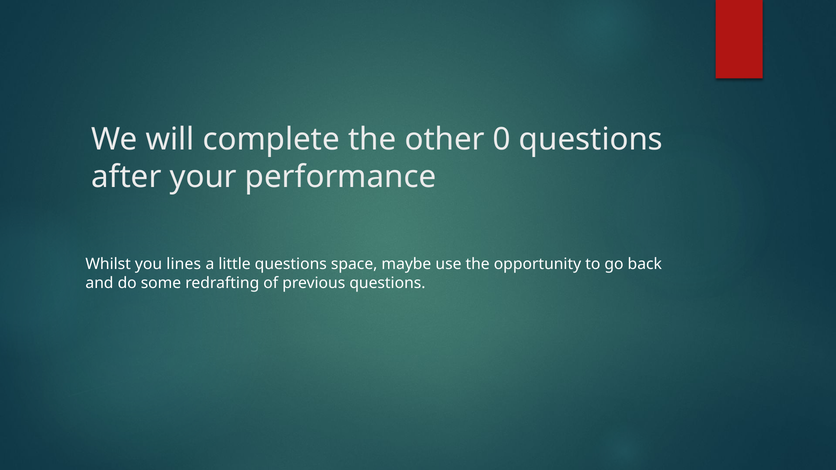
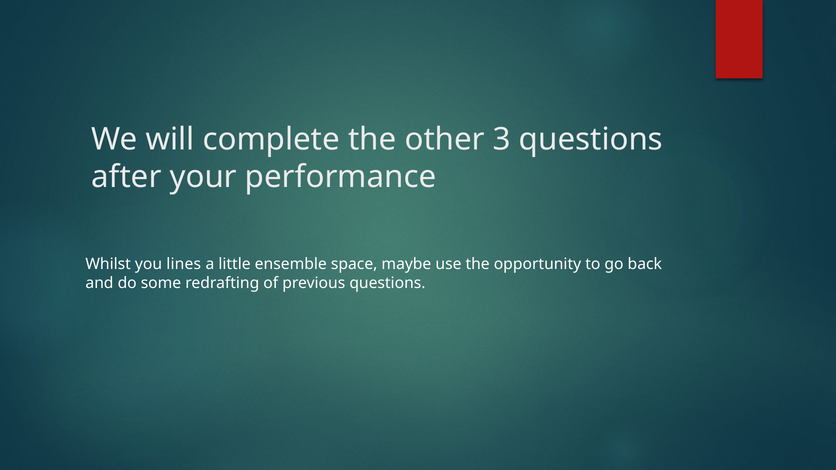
0: 0 -> 3 (502, 139)
little questions: questions -> ensemble (291, 264)
